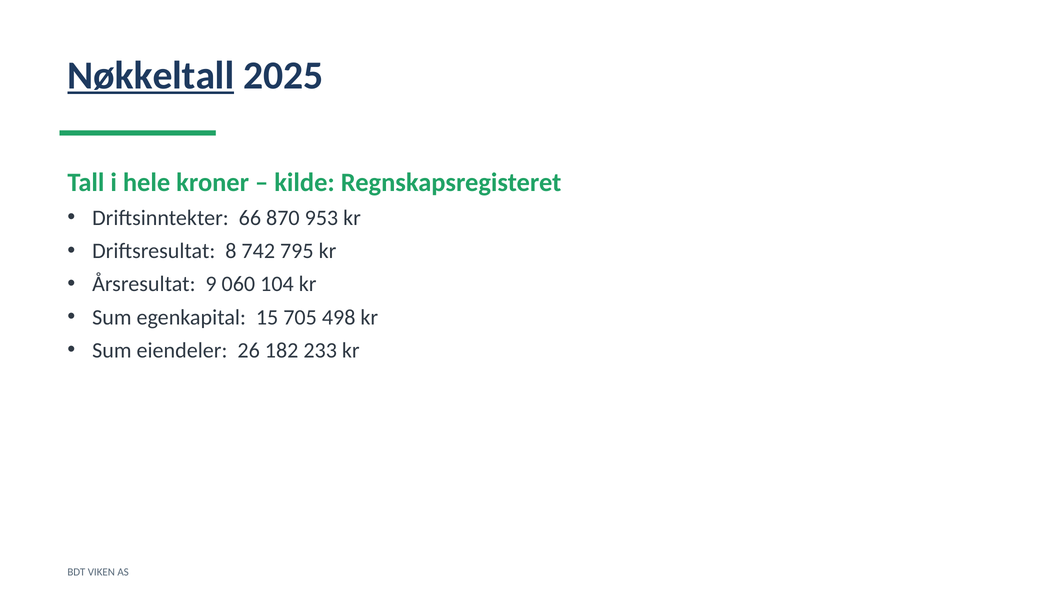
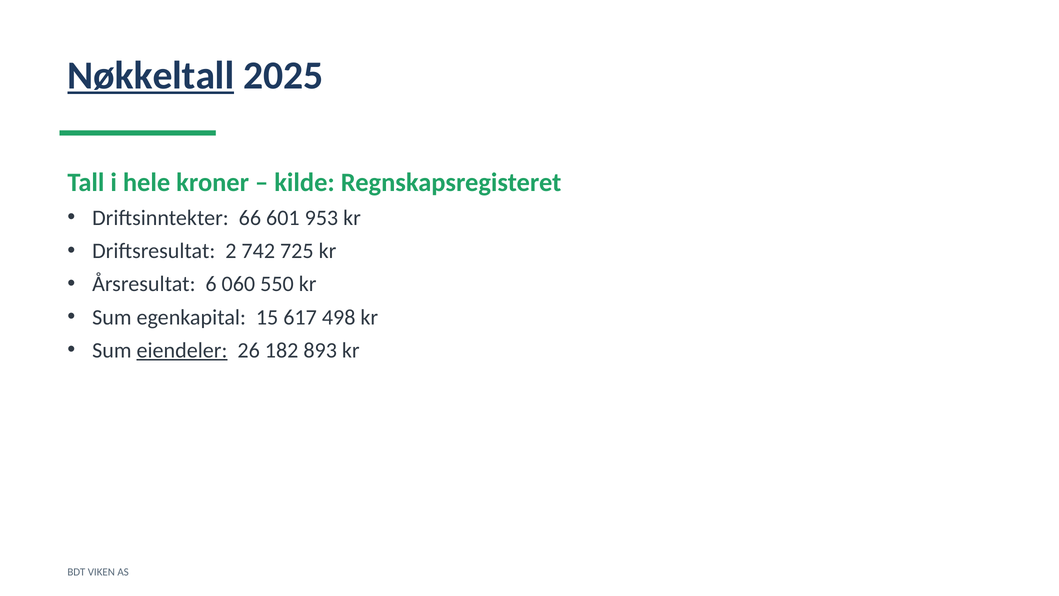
870: 870 -> 601 (283, 218)
8: 8 -> 2 (231, 251)
795: 795 -> 725 (297, 251)
9: 9 -> 6 (211, 284)
104: 104 -> 550 (277, 284)
705: 705 -> 617 (300, 317)
eiendeler underline: none -> present (182, 350)
233: 233 -> 893 (320, 350)
